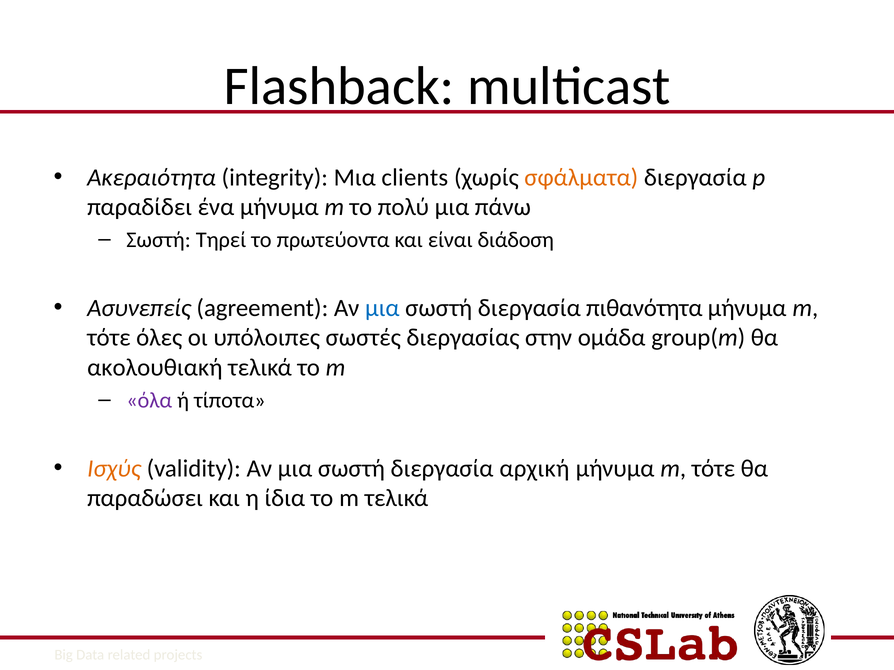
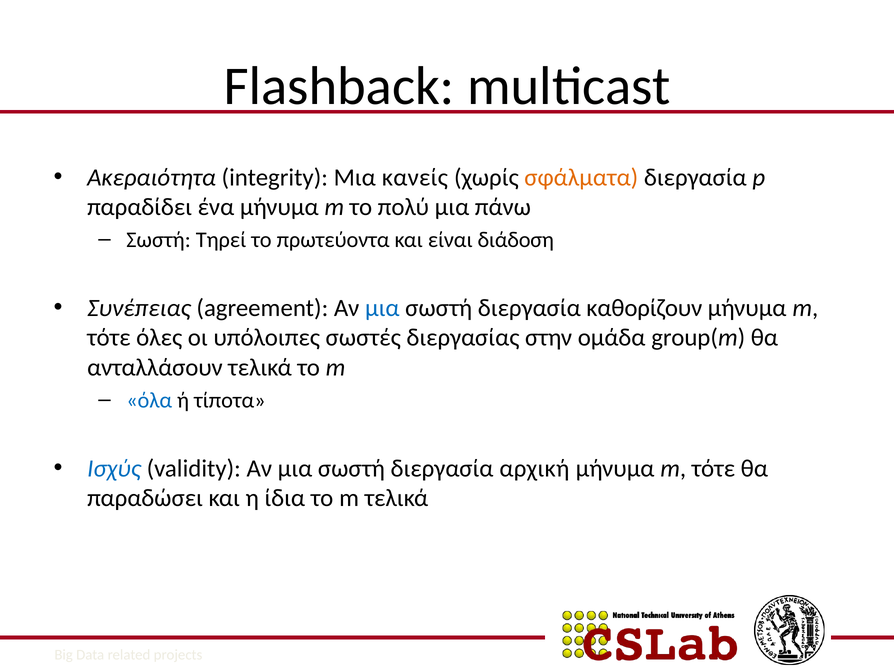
clients: clients -> κανείς (415, 178)
Ασυνεπείς: Ασυνεπείς -> Συνέπειας (139, 308)
πιθανότητα: πιθανότητα -> καθορίζουν (644, 308)
ακολουθιακή: ακολουθιακή -> ανταλλάσουν (155, 368)
όλα colour: purple -> blue (149, 400)
Ισχύς colour: orange -> blue (114, 469)
